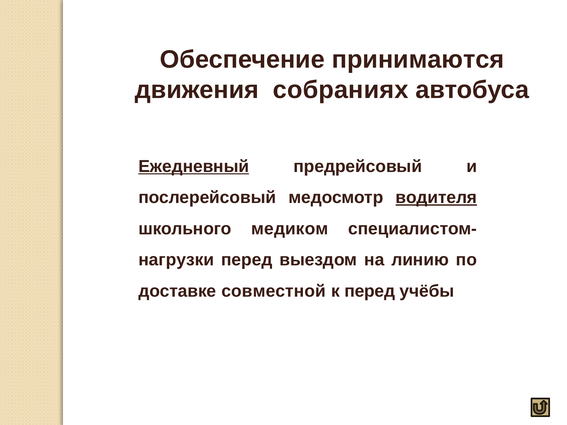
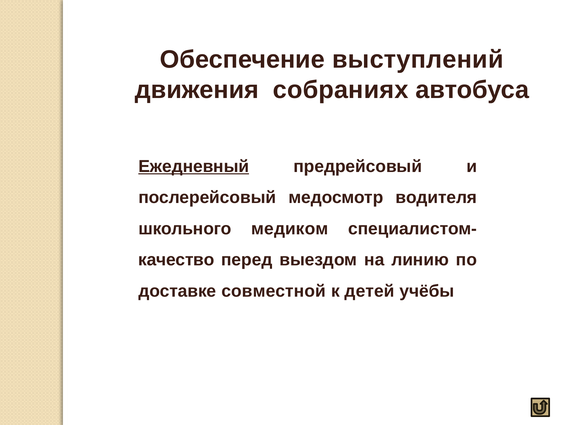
принимаются: принимаются -> выступлений (418, 60)
водителя underline: present -> none (436, 198)
нагрузки: нагрузки -> качество (176, 260)
к перед: перед -> детей (370, 291)
